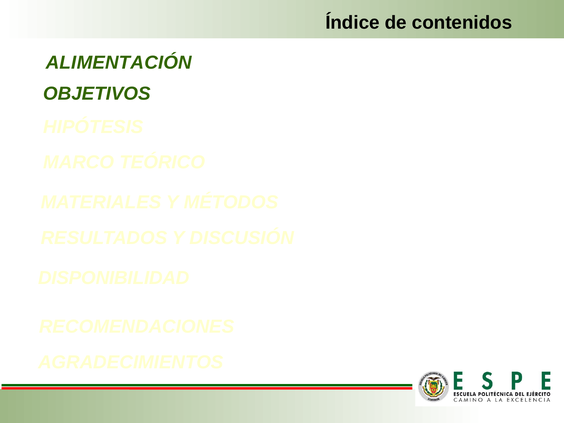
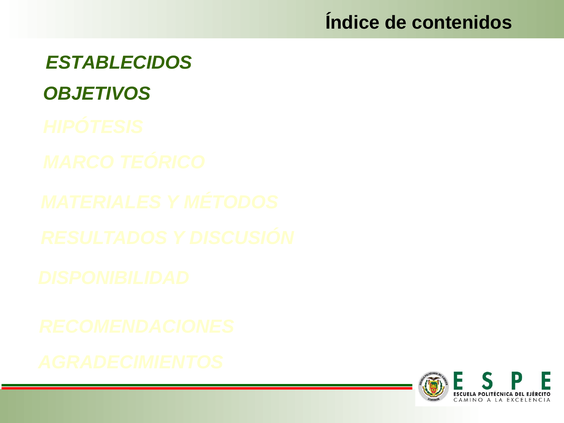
ALIMENTACIÓN: ALIMENTACIÓN -> ESTABLECIDOS (119, 63)
